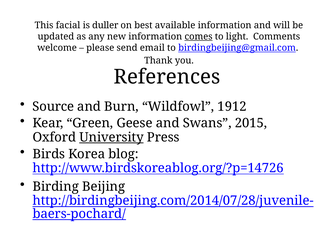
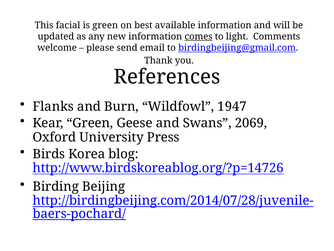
is duller: duller -> green (105, 25)
Source: Source -> Flanks (53, 106)
1912: 1912 -> 1947 (232, 106)
2015: 2015 -> 2069 (251, 123)
University underline: present -> none (111, 137)
